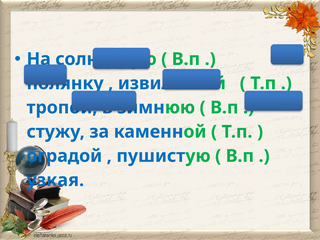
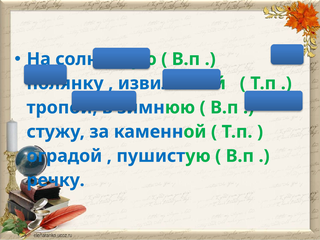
узкая: узкая -> речку (56, 180)
